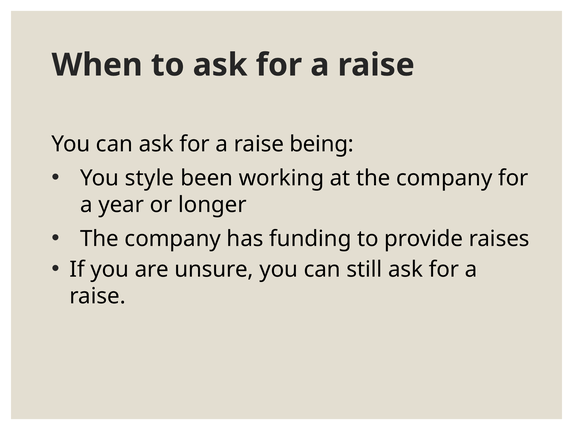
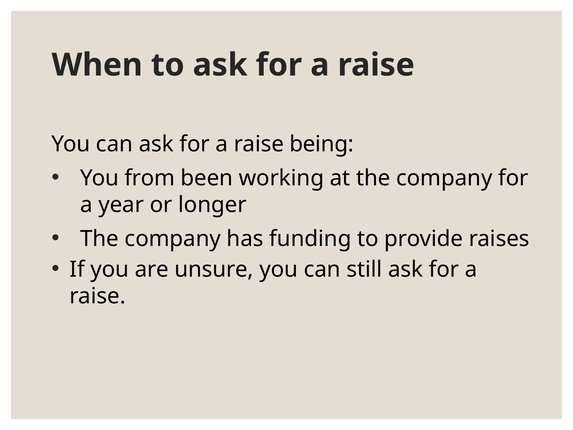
style: style -> from (150, 178)
